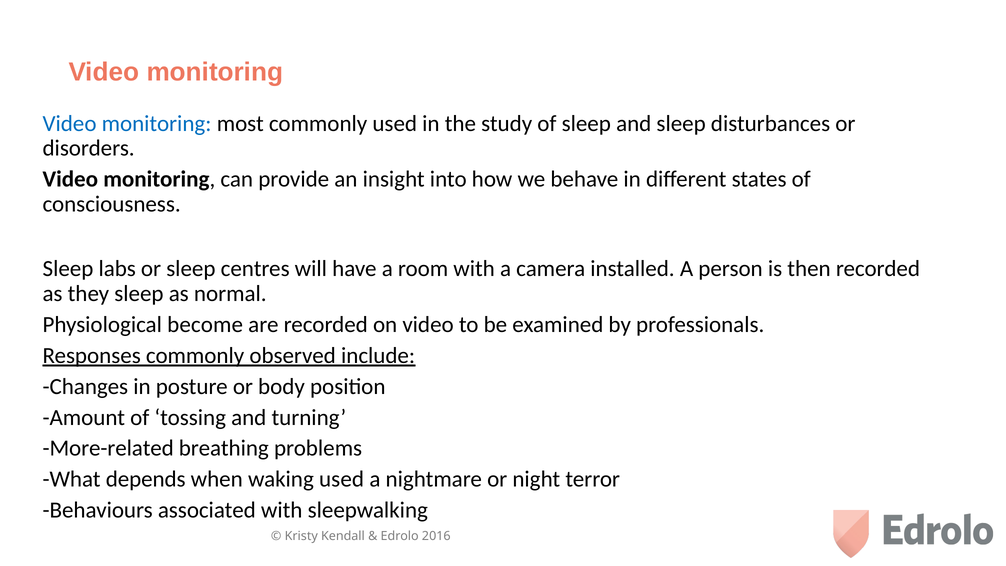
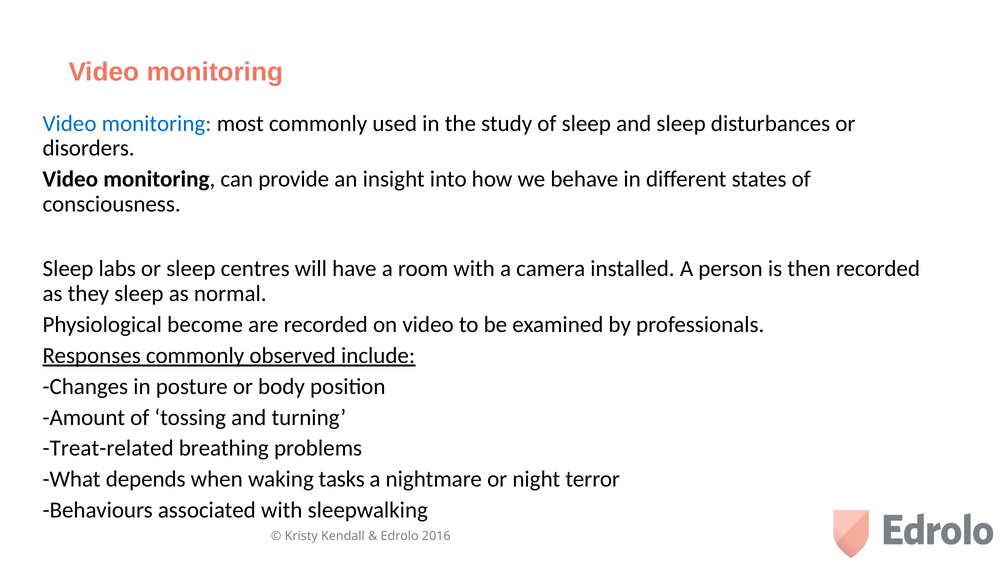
More-related: More-related -> Treat-related (108, 448)
waking used: used -> tasks (342, 479)
